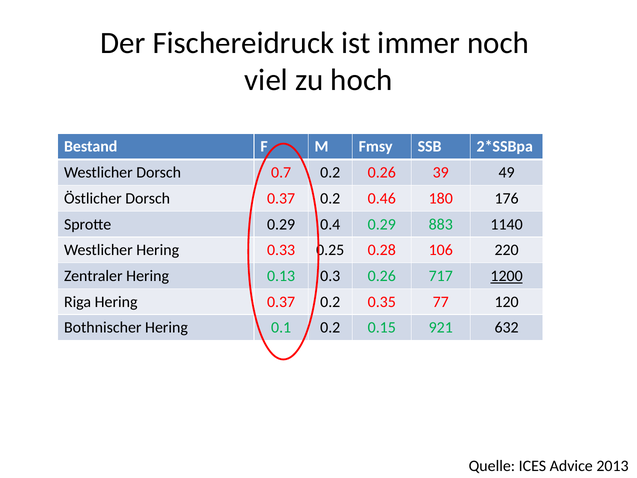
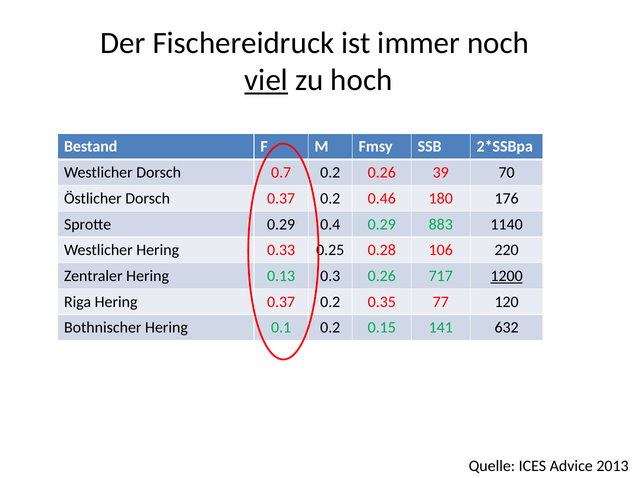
viel underline: none -> present (266, 80)
49: 49 -> 70 (507, 172)
921: 921 -> 141 (441, 327)
